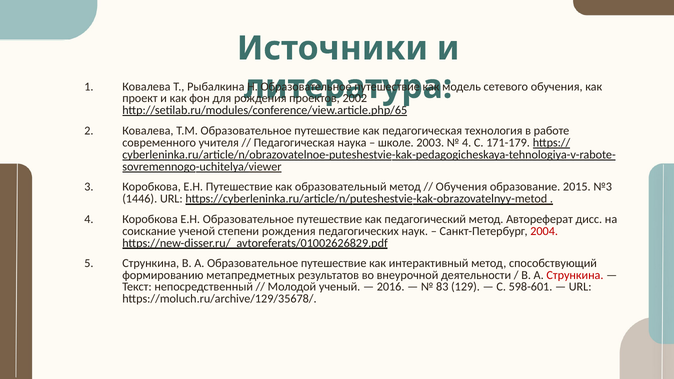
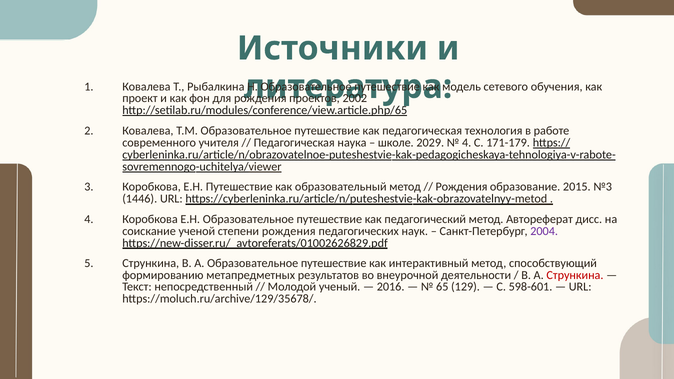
2003: 2003 -> 2029 (430, 143)
Обучения: Обучения -> Рождения (462, 187)
2004 colour: red -> purple (544, 231)
83: 83 -> 65 (442, 287)
